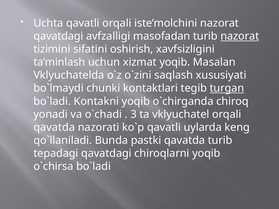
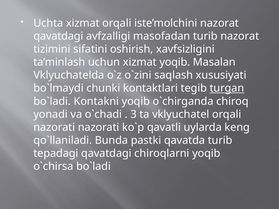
Uchta qavatli: qavatli -> xizmat (83, 23)
nazorat underline: present -> none (240, 36)
qavatda: qavatda -> nazorati (54, 127)
